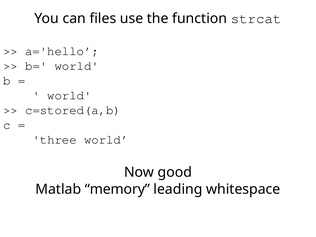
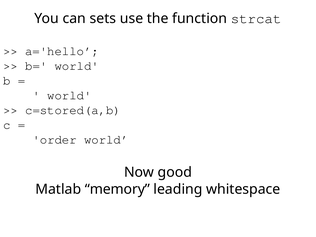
files: files -> sets (103, 18)
three: three -> order (55, 139)
